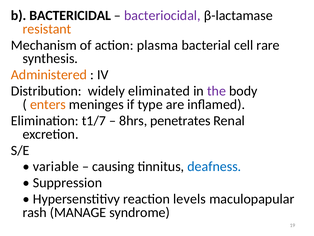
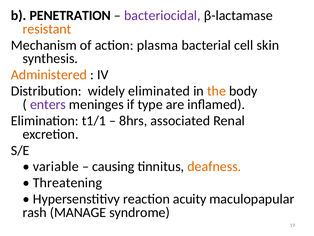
BACTERICIDAL: BACTERICIDAL -> PENETRATION (70, 15)
rare: rare -> skin (268, 45)
the colour: purple -> orange (216, 91)
enters colour: orange -> purple (48, 104)
t1/7: t1/7 -> t1/1 (94, 120)
penetrates: penetrates -> associated (180, 120)
deafness colour: blue -> orange (214, 166)
Suppression: Suppression -> Threatening (67, 182)
levels: levels -> acuity (190, 199)
